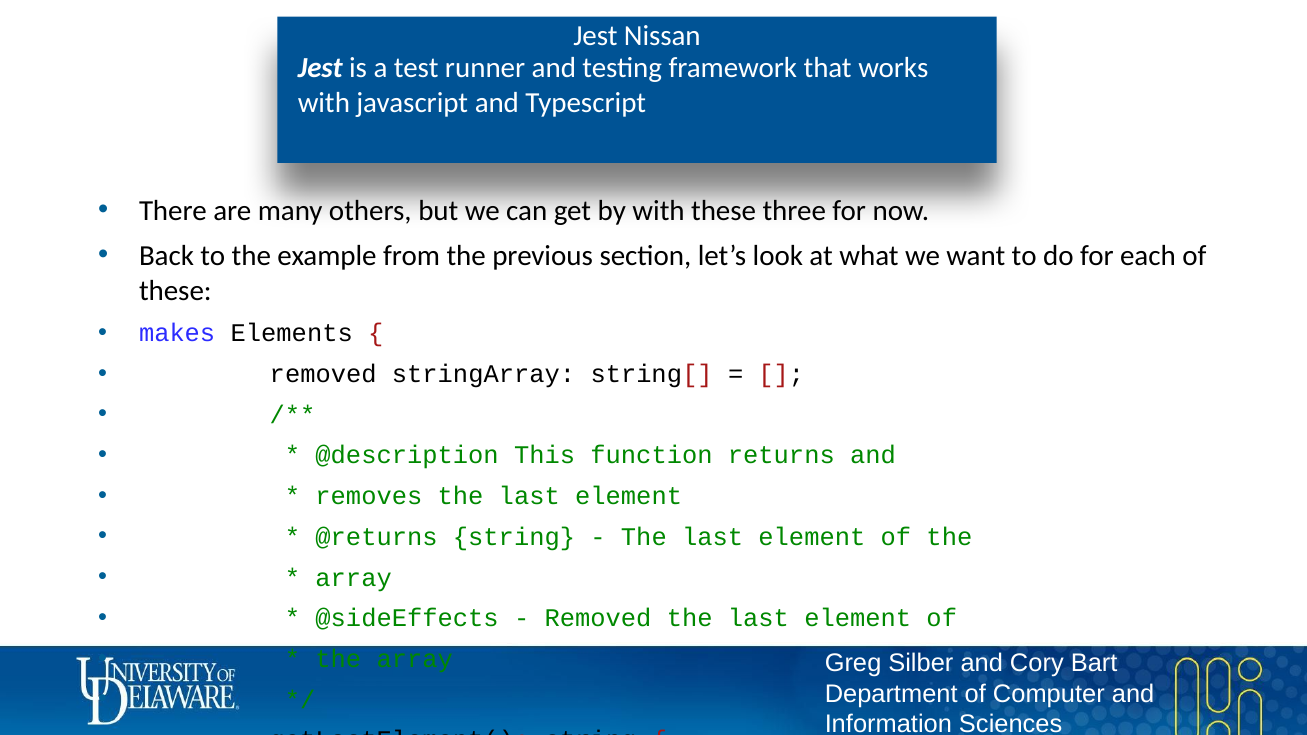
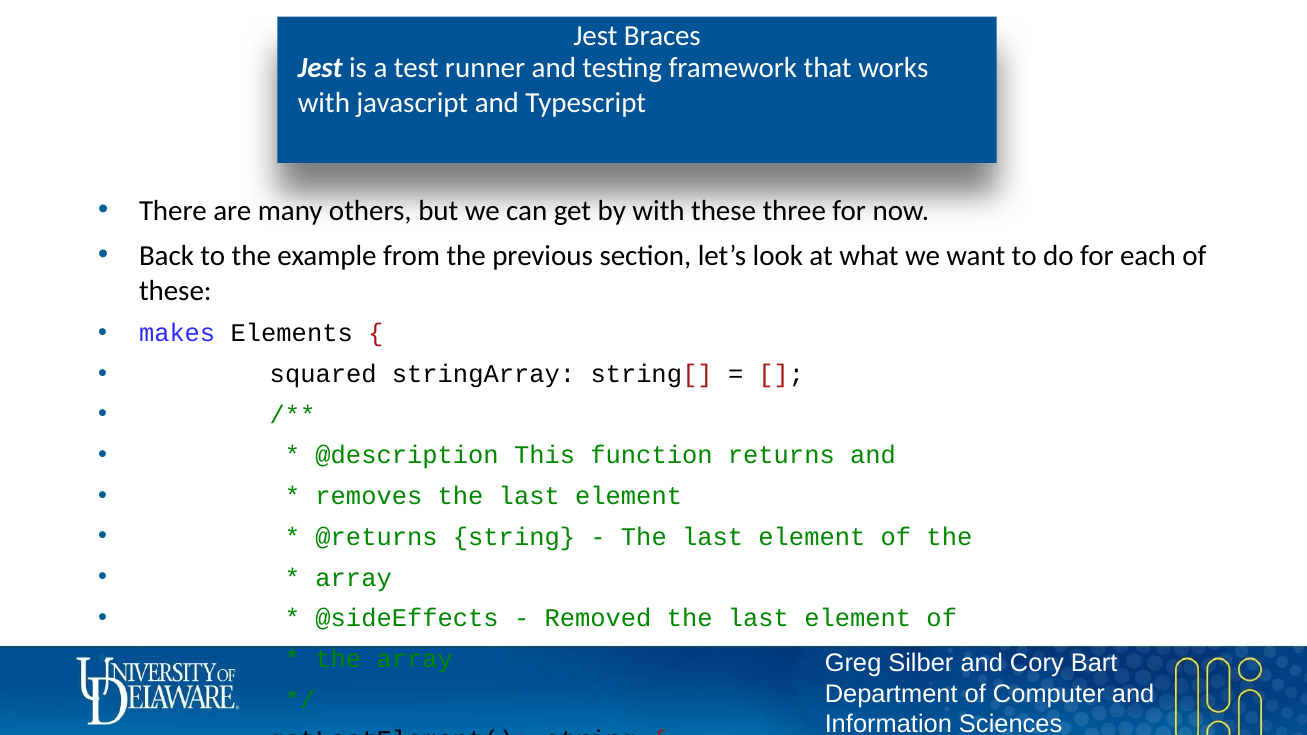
Nissan: Nissan -> Braces (662, 36)
removed: removed -> squared (323, 374)
